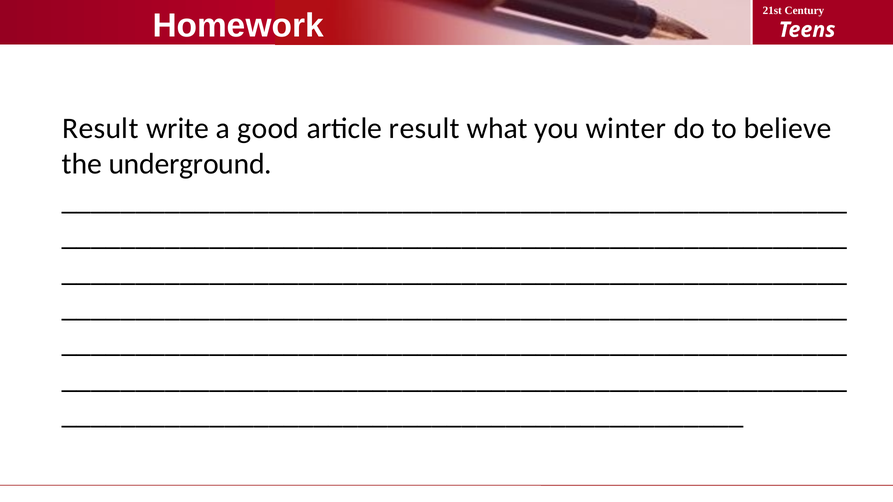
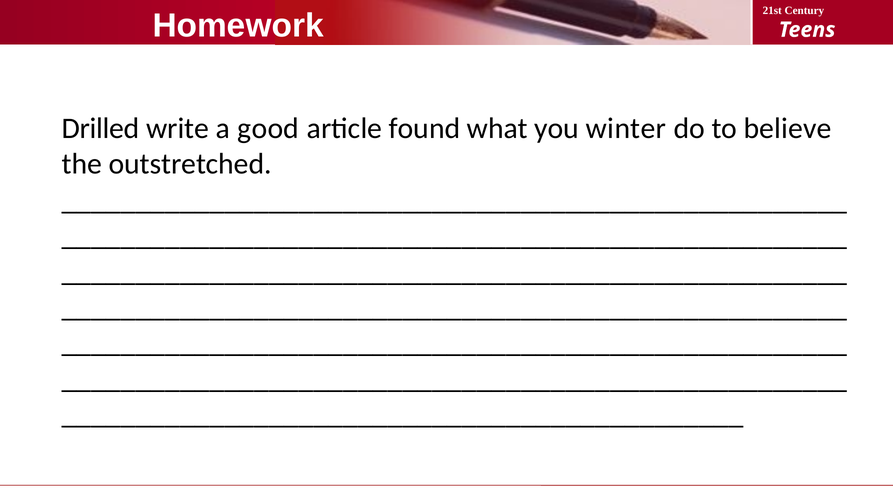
Result: Result -> Drilled (101, 128)
article result: result -> found (425, 128)
underground: underground -> outstretched (190, 164)
